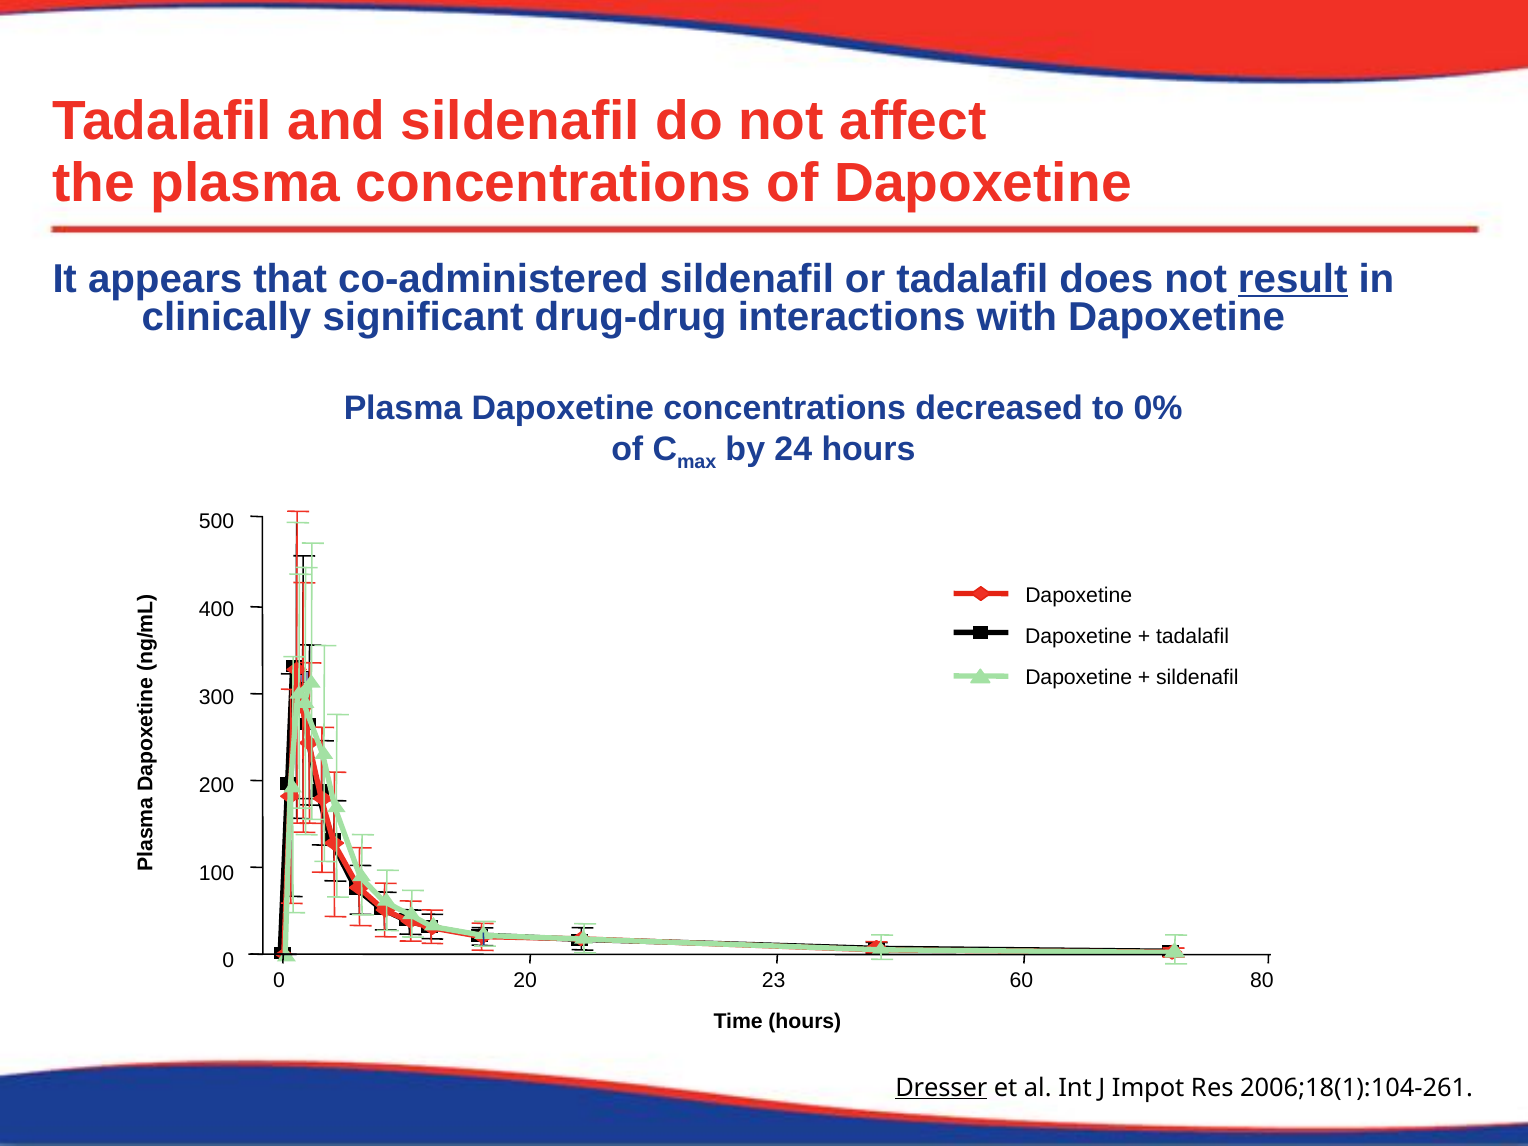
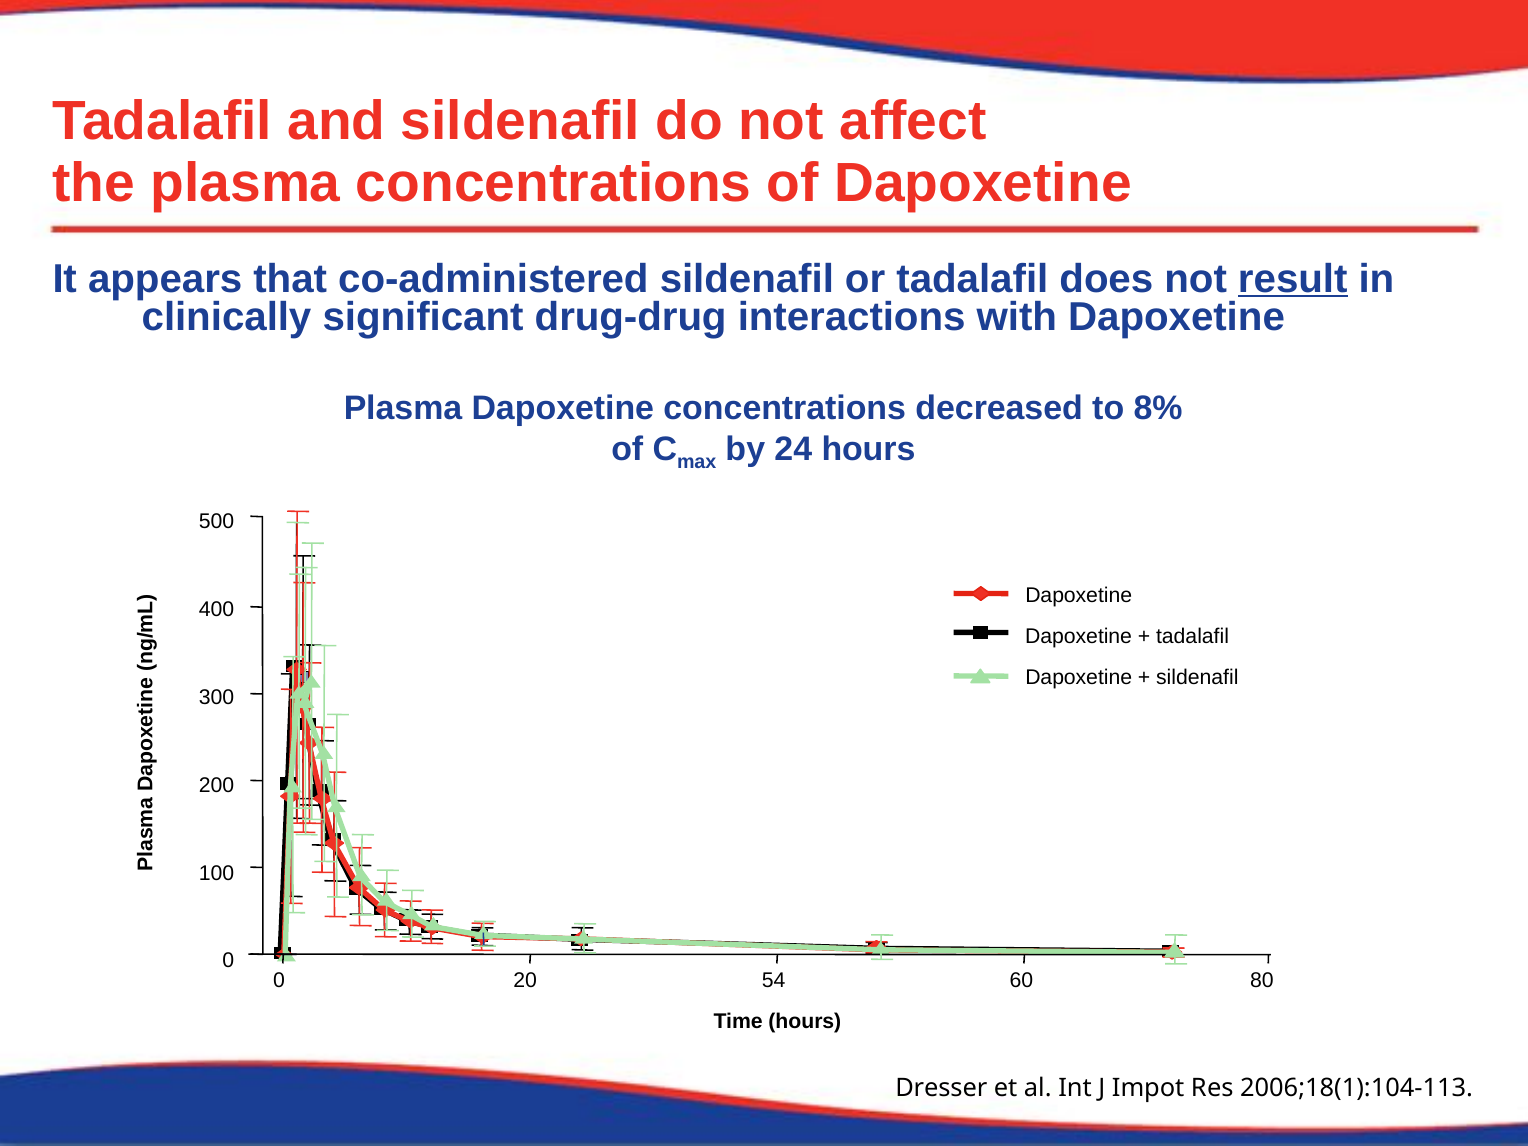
0%: 0% -> 8% (1158, 408)
23: 23 -> 54 (774, 981)
Dresser underline: present -> none (941, 1088)
2006;18(1):104-261: 2006;18(1):104-261 -> 2006;18(1):104-113 (1357, 1088)
